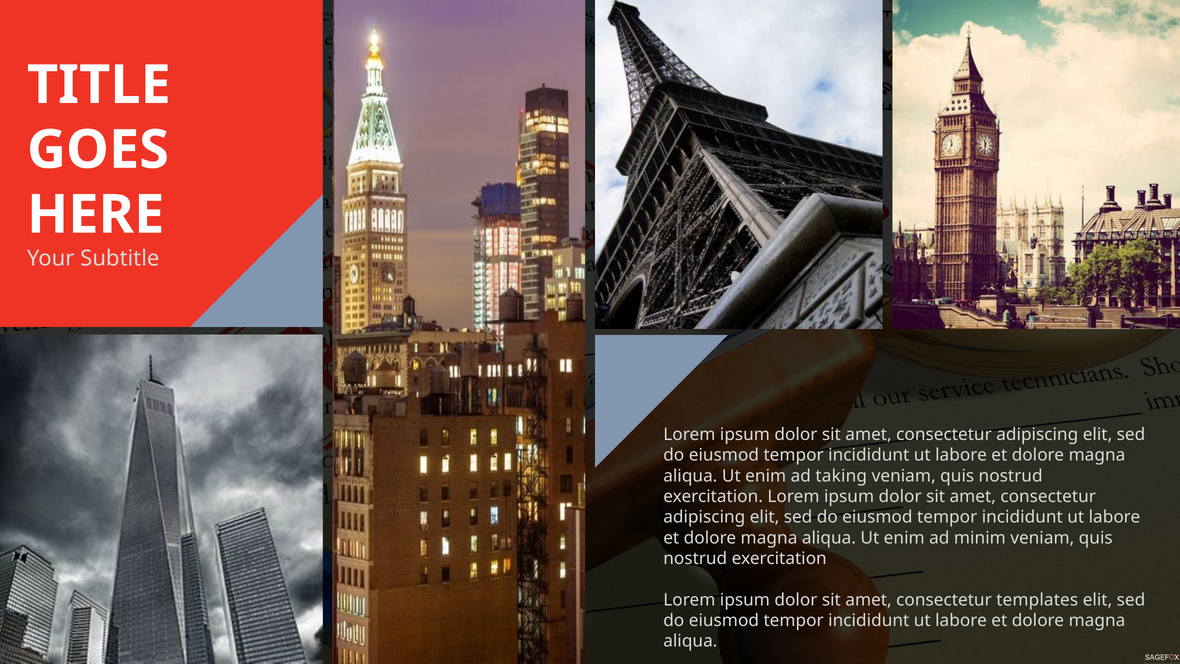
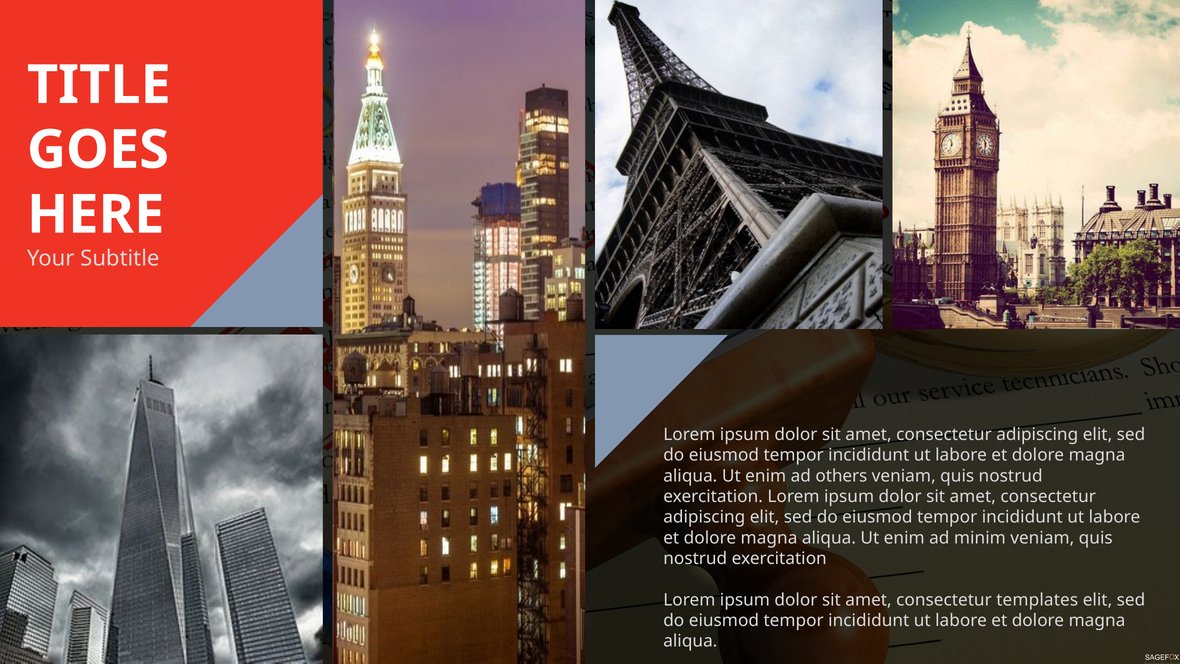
taking: taking -> others (841, 476)
